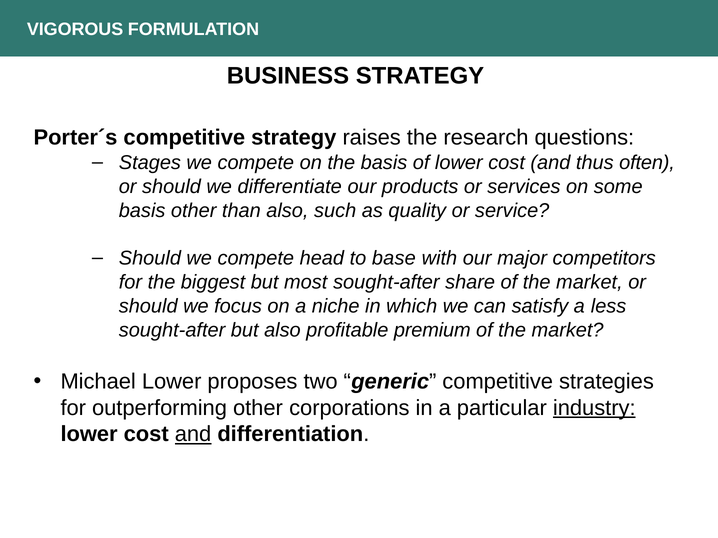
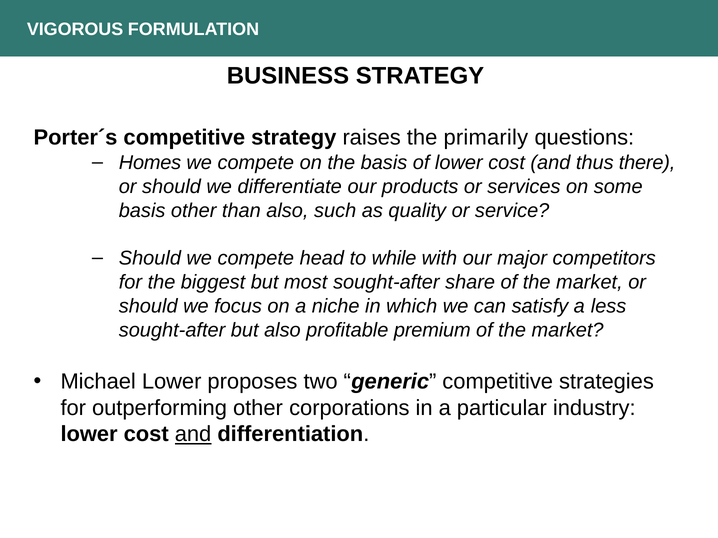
research: research -> primarily (486, 138)
Stages: Stages -> Homes (150, 163)
often: often -> there (647, 163)
base: base -> while (394, 259)
industry underline: present -> none (594, 408)
